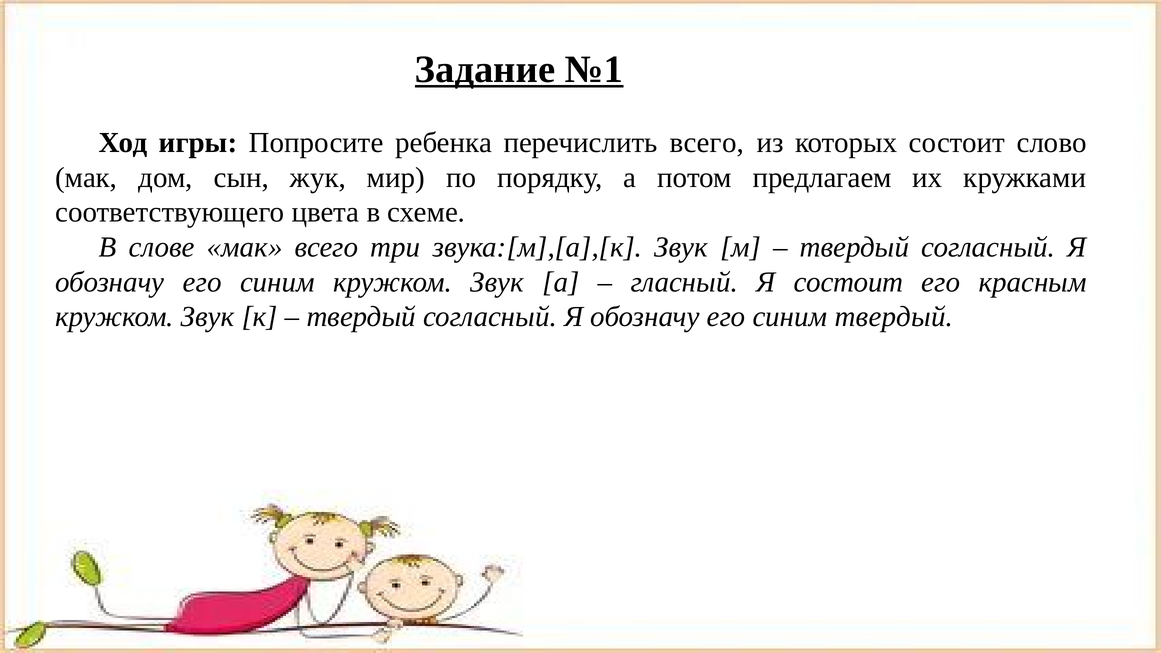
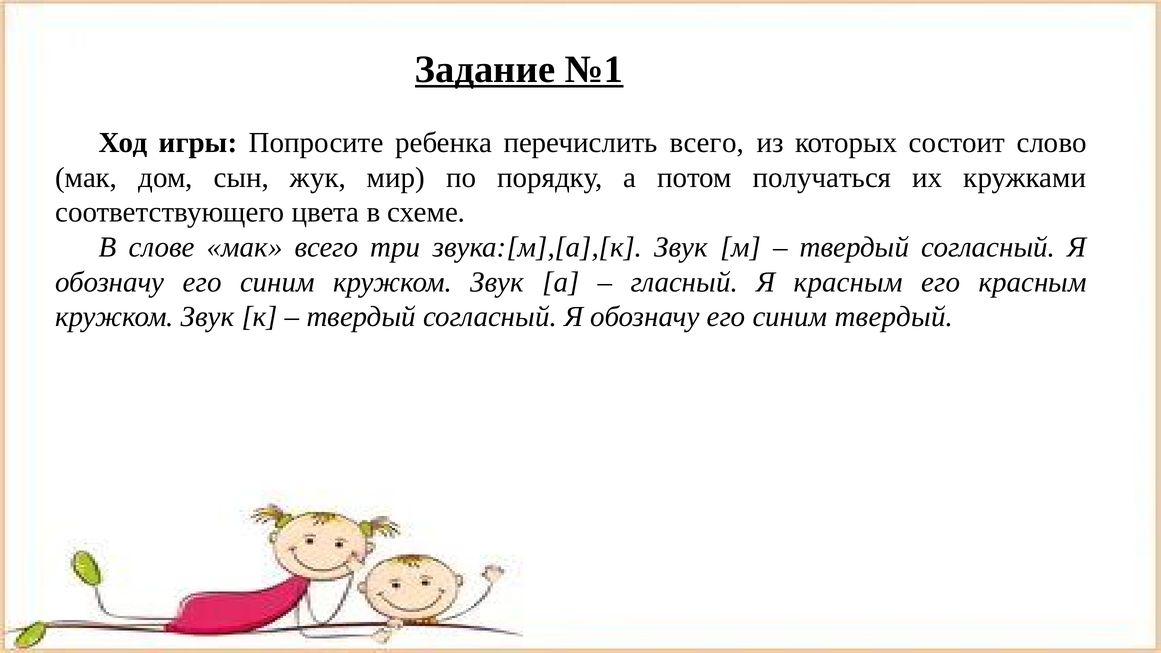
предлагаем: предлагаем -> получаться (822, 178)
Я состоит: состоит -> красным (848, 282)
